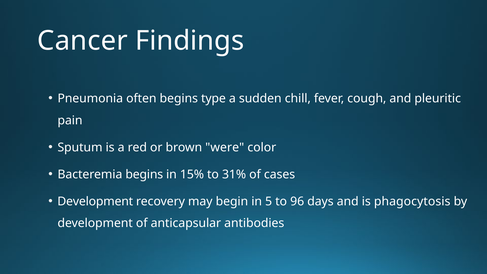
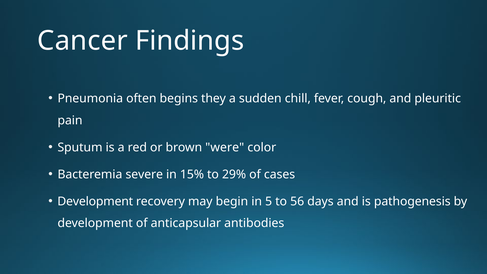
type: type -> they (213, 98)
Bacteremia begins: begins -> severe (144, 174)
31%: 31% -> 29% (234, 174)
96: 96 -> 56 (297, 201)
phagocytosis: phagocytosis -> pathogenesis (412, 201)
